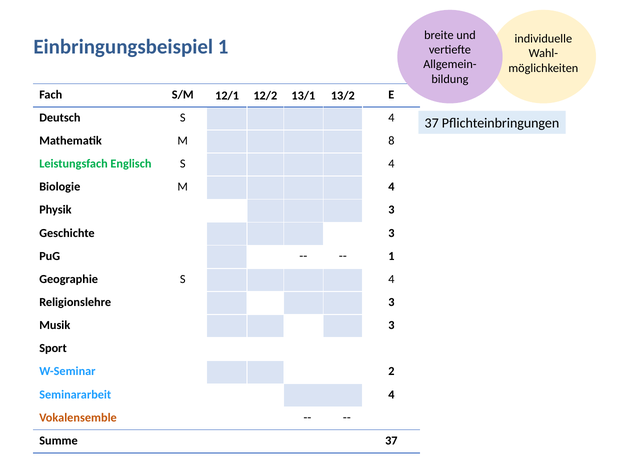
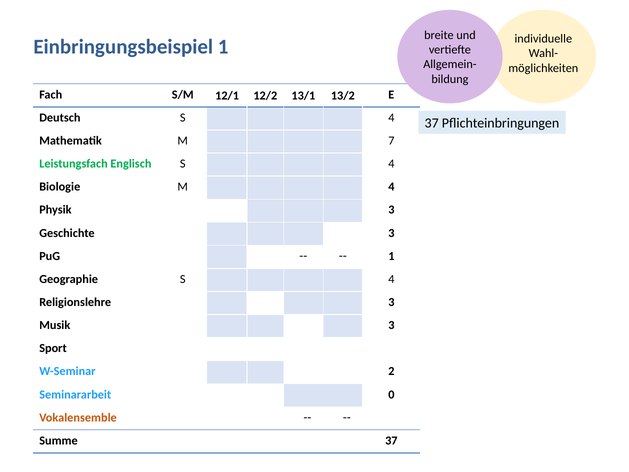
8: 8 -> 7 (391, 141)
Seminararbeit 4: 4 -> 0 (391, 394)
